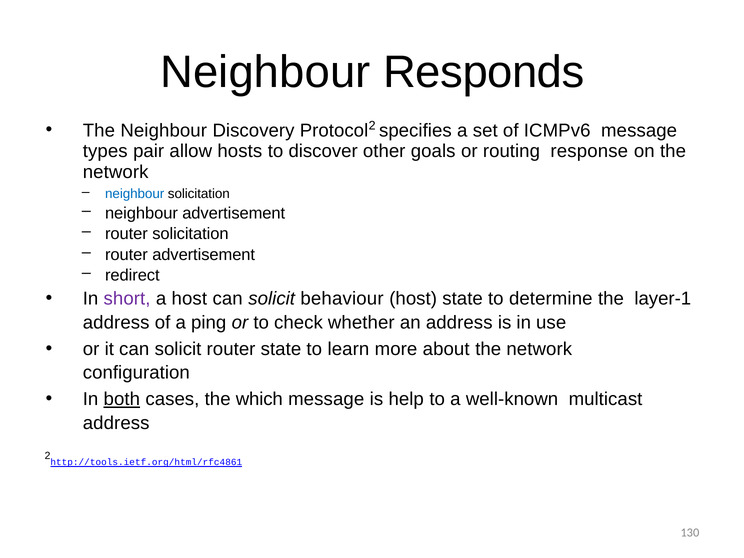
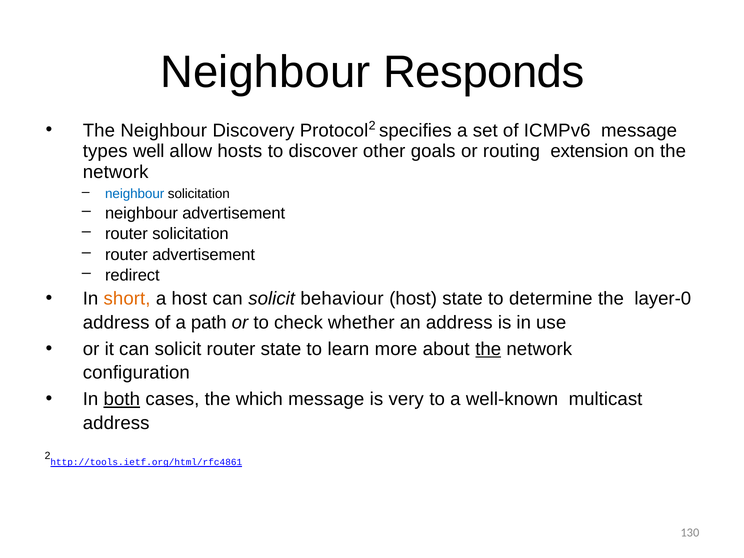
pair: pair -> well (149, 151)
response: response -> extension (589, 151)
short colour: purple -> orange (127, 299)
layer-1: layer-1 -> layer-0 (663, 299)
ping: ping -> path (209, 323)
the underline: none -> present (488, 349)
help: help -> very (406, 399)
